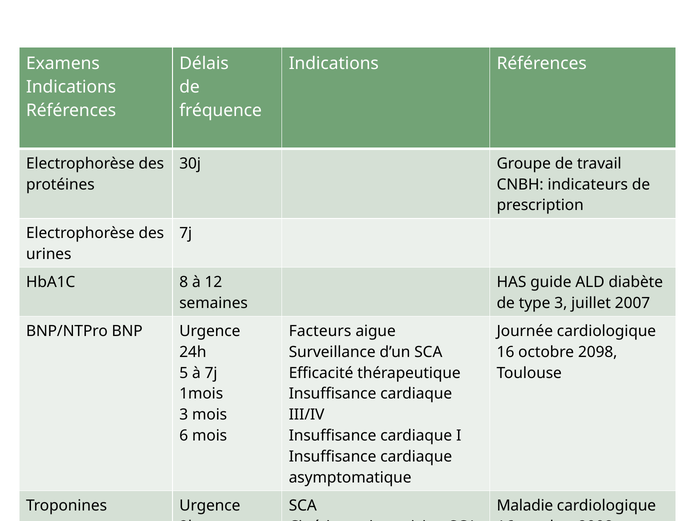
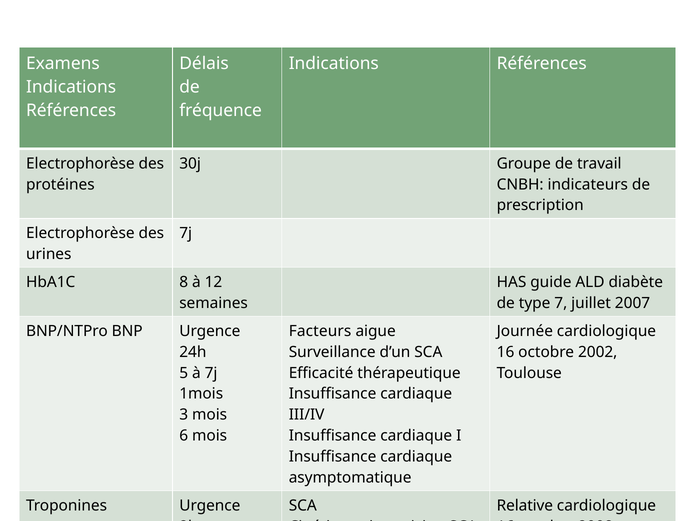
type 3: 3 -> 7 (561, 303)
2098: 2098 -> 2002 (598, 352)
Maladie: Maladie -> Relative (525, 506)
